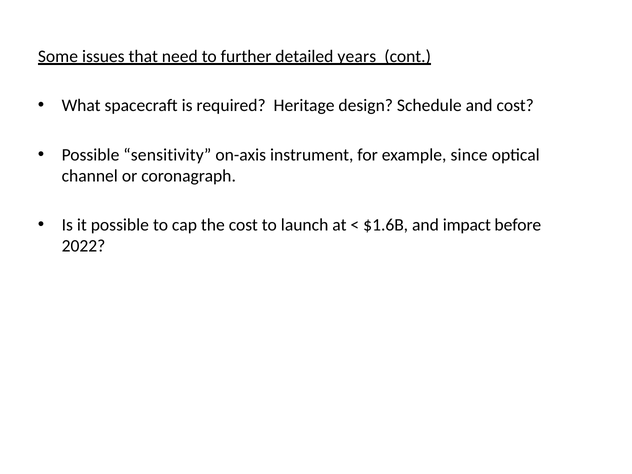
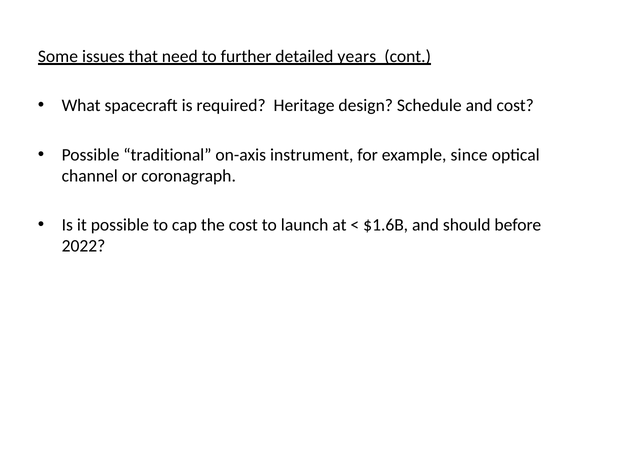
sensitivity: sensitivity -> traditional (167, 155)
impact: impact -> should (467, 225)
